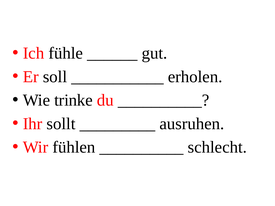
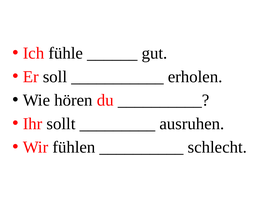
trinke: trinke -> hören (73, 100)
